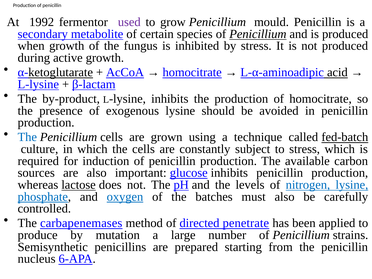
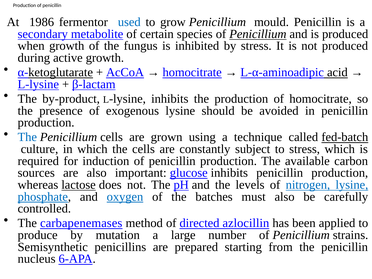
1992: 1992 -> 1986 (42, 22)
used colour: purple -> blue (129, 22)
penetrate: penetrate -> azlocillin (246, 223)
